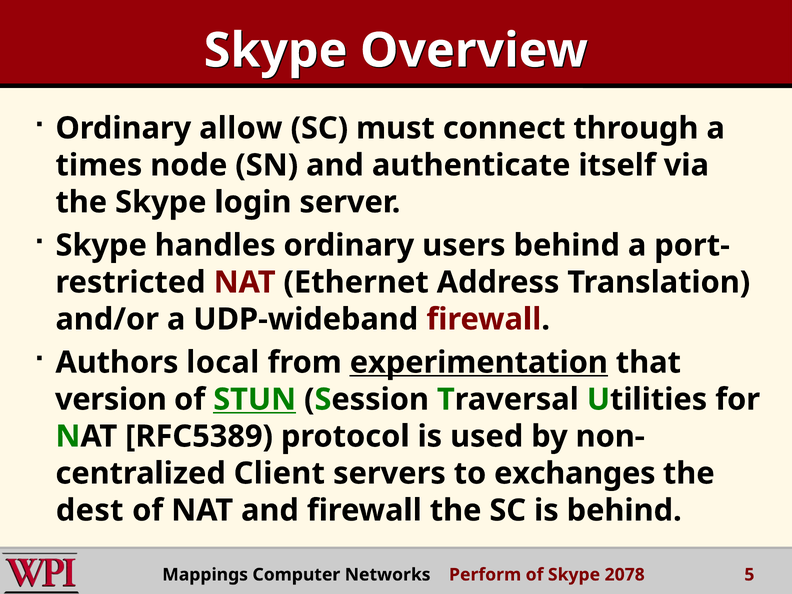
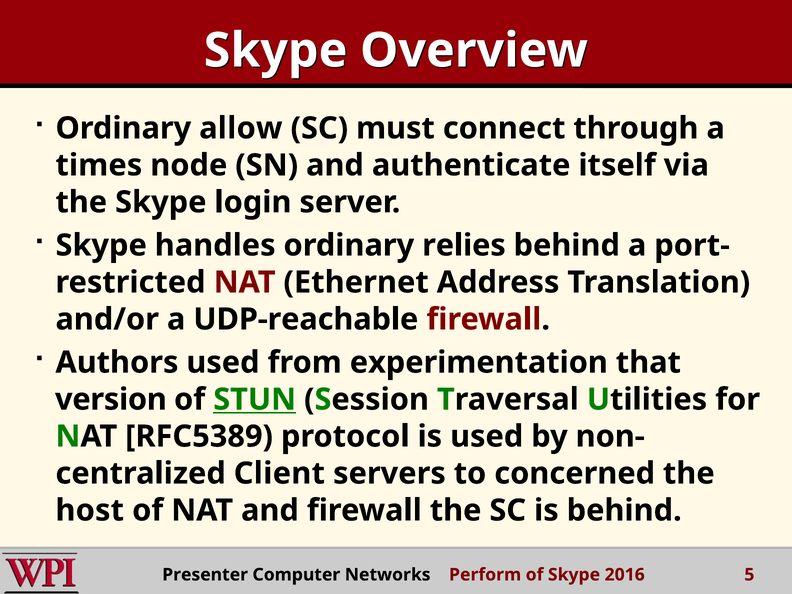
users: users -> relies (464, 245)
UDP-wideband: UDP-wideband -> UDP-reachable (306, 319)
Authors local: local -> used (223, 362)
experimentation underline: present -> none (479, 362)
exchanges: exchanges -> concerned (575, 473)
dest: dest -> host (90, 510)
Mappings: Mappings -> Presenter (205, 575)
2078: 2078 -> 2016 (625, 575)
